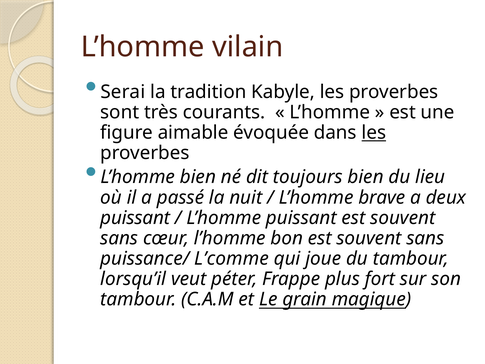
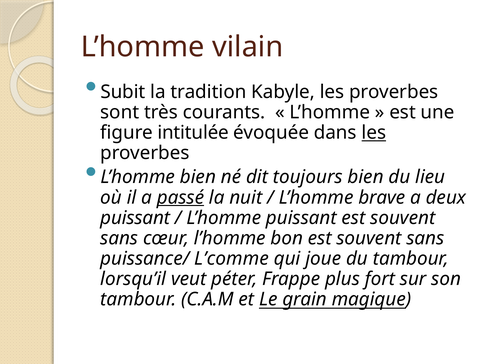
Serai: Serai -> Subit (123, 92)
aimable: aimable -> intitulée (193, 133)
passé underline: none -> present (180, 197)
